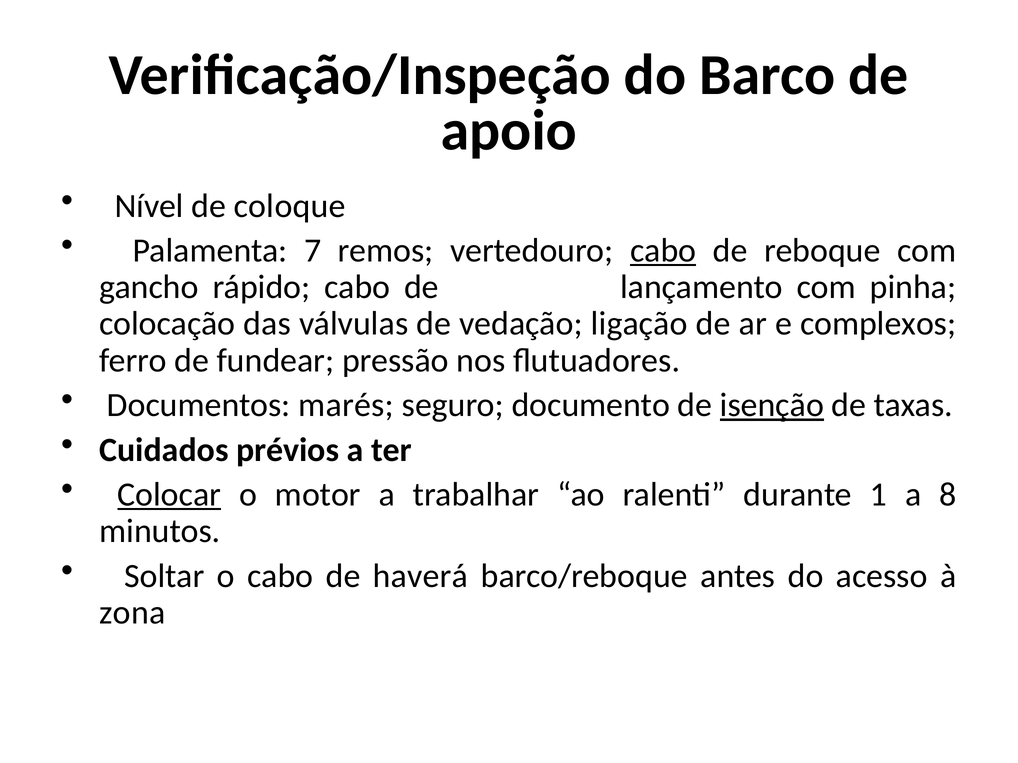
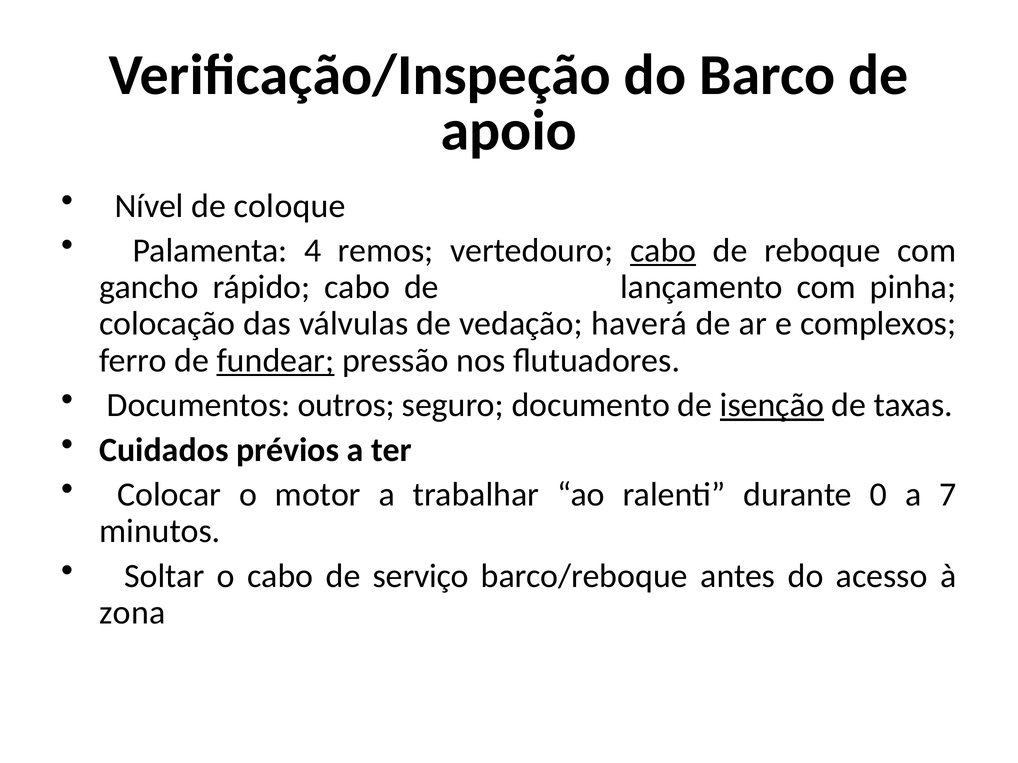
7: 7 -> 4 (313, 251)
ligação: ligação -> haverá (639, 324)
fundear underline: none -> present (275, 361)
marés: marés -> outros (346, 405)
Colocar underline: present -> none (169, 495)
1: 1 -> 0 (878, 495)
8: 8 -> 7 (948, 495)
haverá: haverá -> serviço (421, 576)
